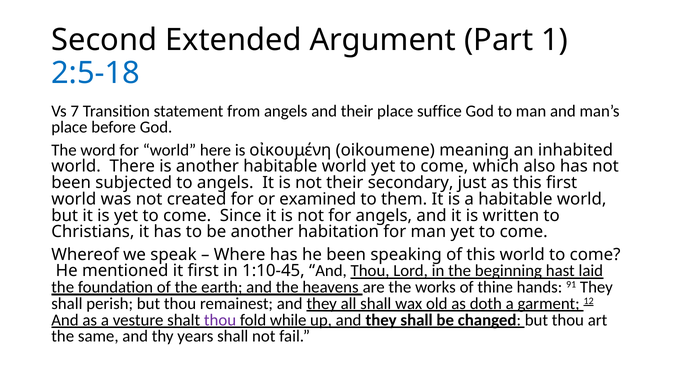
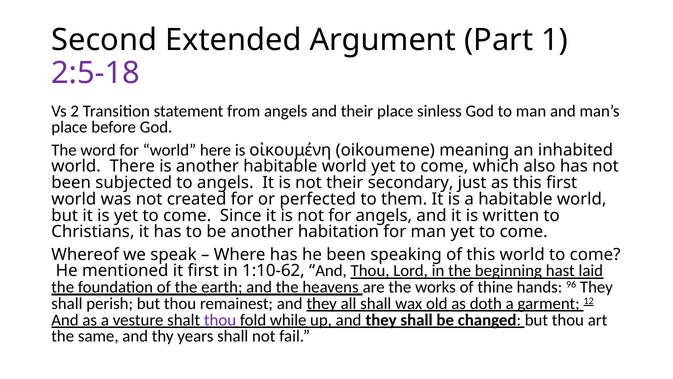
2:5-18 colour: blue -> purple (96, 73)
7: 7 -> 2 (75, 111)
suffice: suffice -> sinless (439, 111)
examined: examined -> perfected (318, 199)
1:10-45: 1:10-45 -> 1:10-62 (273, 271)
91: 91 -> 96 (571, 284)
